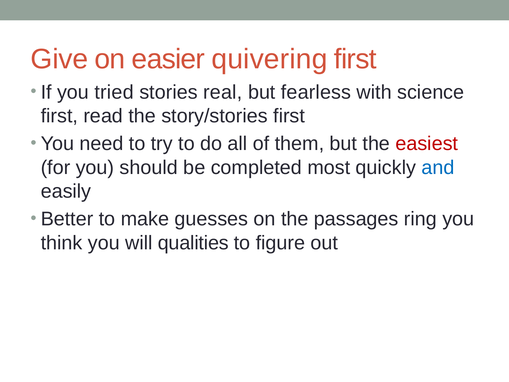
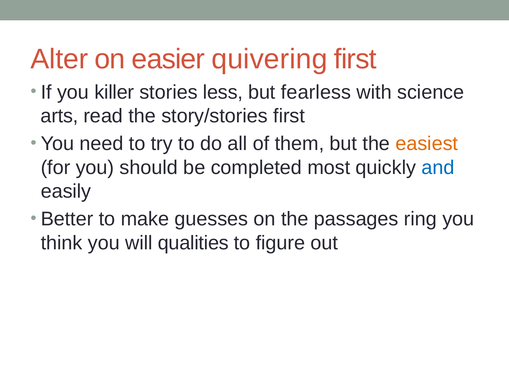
Give: Give -> Alter (59, 59)
tried: tried -> killer (114, 92)
real: real -> less (223, 92)
first: first -> arts (59, 116)
easiest colour: red -> orange (427, 144)
